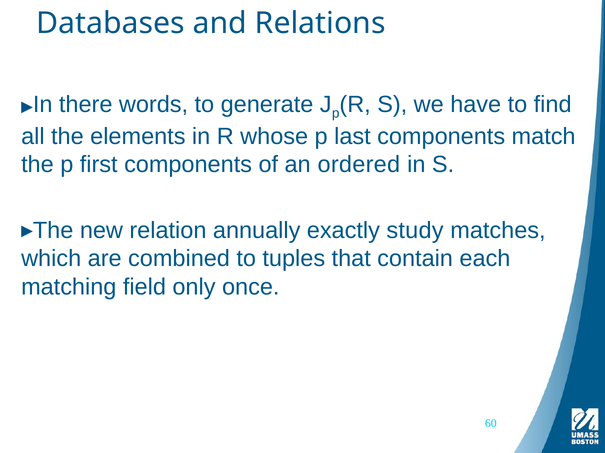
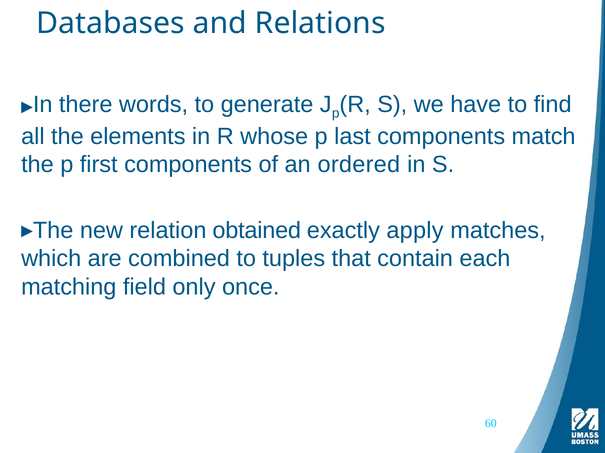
annually: annually -> obtained (257, 231)
study: study -> apply (415, 231)
